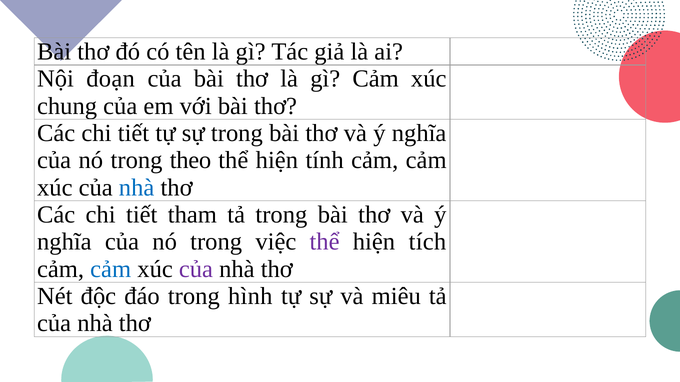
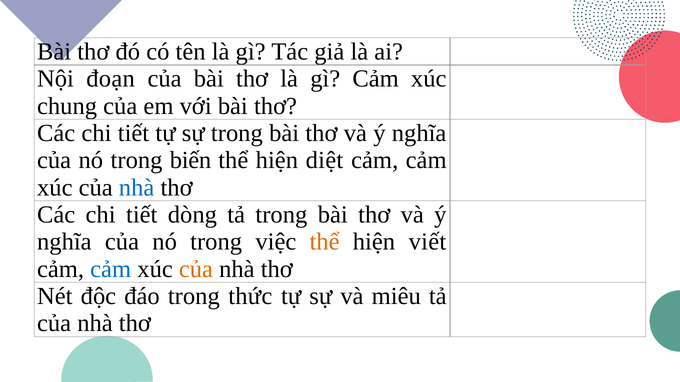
theo: theo -> biến (191, 161)
tính: tính -> diệt (324, 161)
tham: tham -> dòng (192, 215)
thể colour: purple -> orange (325, 242)
tích: tích -> viết (427, 242)
của colour: purple -> orange (196, 269)
hình: hình -> thức (250, 297)
